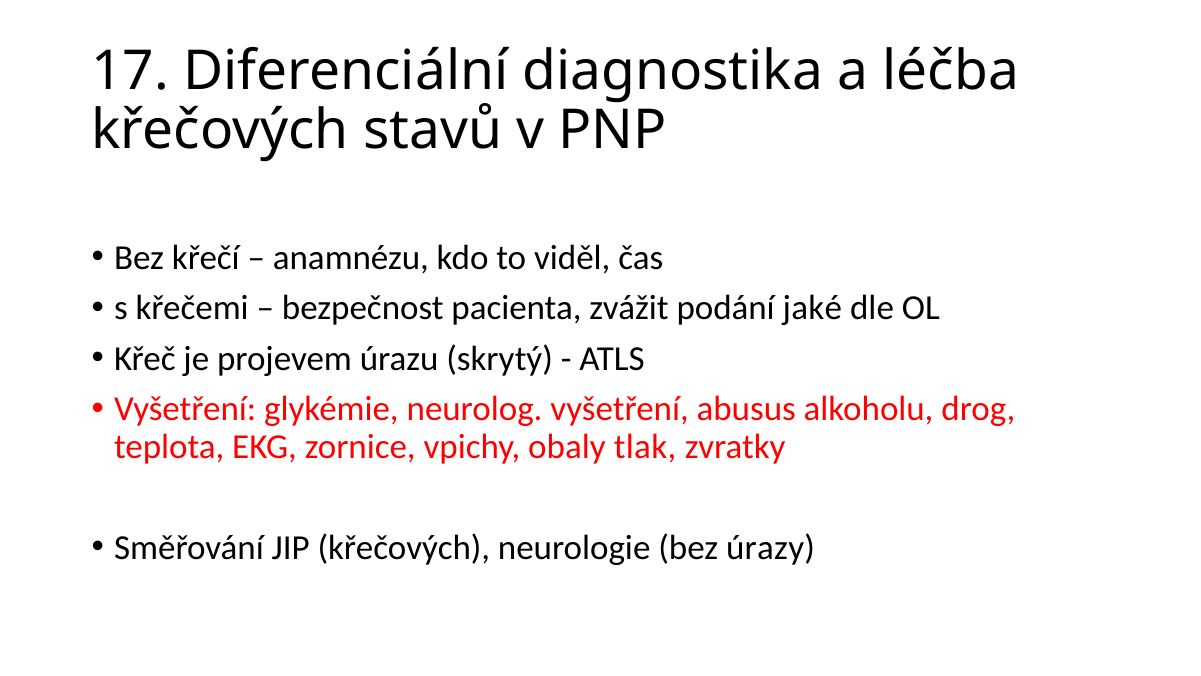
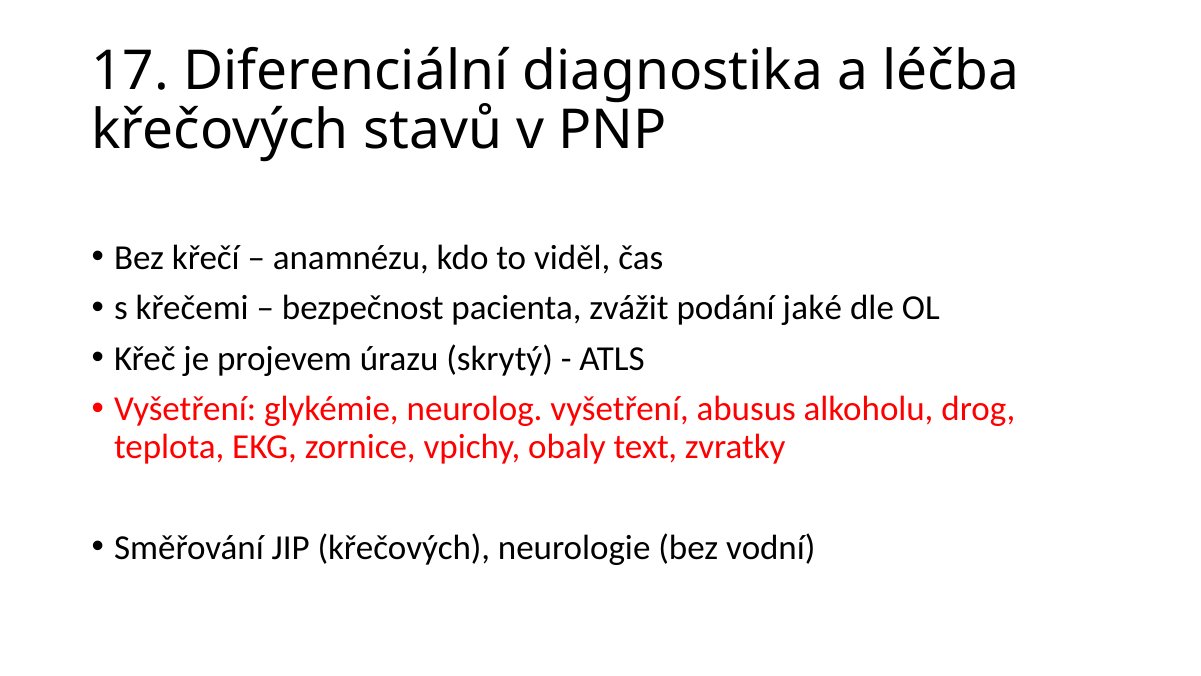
tlak: tlak -> text (645, 447)
úrazy: úrazy -> vodní (771, 547)
